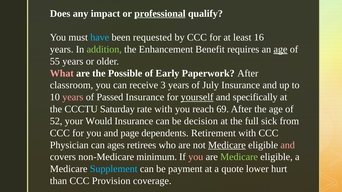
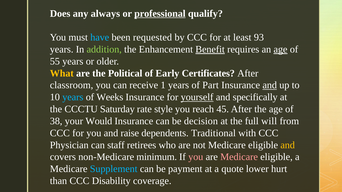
impact: impact -> always (105, 14)
16: 16 -> 93 (259, 37)
Benefit underline: none -> present (210, 49)
What colour: pink -> yellow (62, 73)
Possible: Possible -> Political (125, 73)
Paperwork: Paperwork -> Certificates (208, 73)
3: 3 -> 1 (163, 85)
July: July -> Part (211, 85)
and underline: none -> present (270, 85)
years colour: pink -> light blue (73, 97)
Passed: Passed -> Weeks (110, 97)
rate with: with -> style (163, 109)
69: 69 -> 45 (223, 109)
52: 52 -> 38 (56, 121)
sick: sick -> will (269, 121)
page: page -> raise (130, 133)
Retirement: Retirement -> Traditional (213, 133)
ages: ages -> staff (116, 145)
Medicare underline: present -> none (227, 145)
and colour: pink -> yellow (288, 145)
Medicare colour: light green -> pink (239, 157)
Provision: Provision -> Disability (111, 181)
